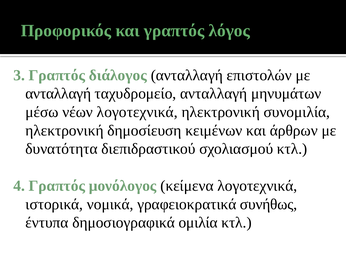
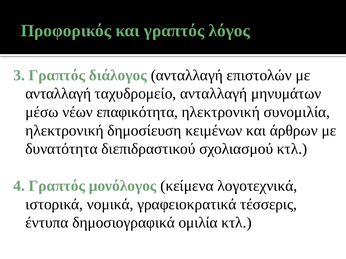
νέων λογοτεχνικά: λογοτεχνικά -> επαφικότητα (137, 112)
συνήθως: συνήθως -> τέσσερις (269, 205)
